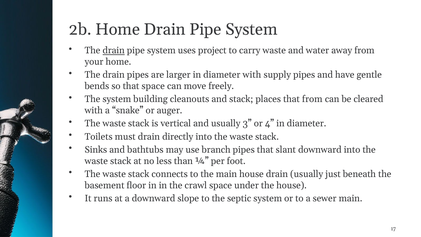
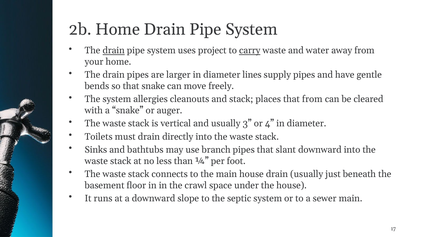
carry underline: none -> present (250, 51)
diameter with: with -> lines (252, 75)
that space: space -> snake (153, 86)
building: building -> allergies (151, 99)
